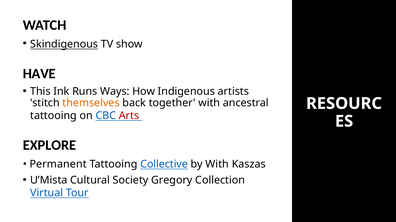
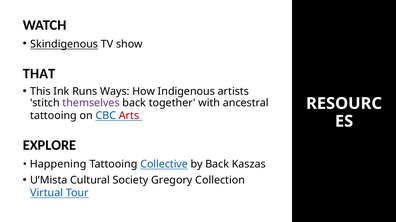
HAVE: HAVE -> THAT (39, 74)
themselves colour: orange -> purple (91, 103)
Permanent: Permanent -> Happening (58, 165)
by With: With -> Back (217, 165)
